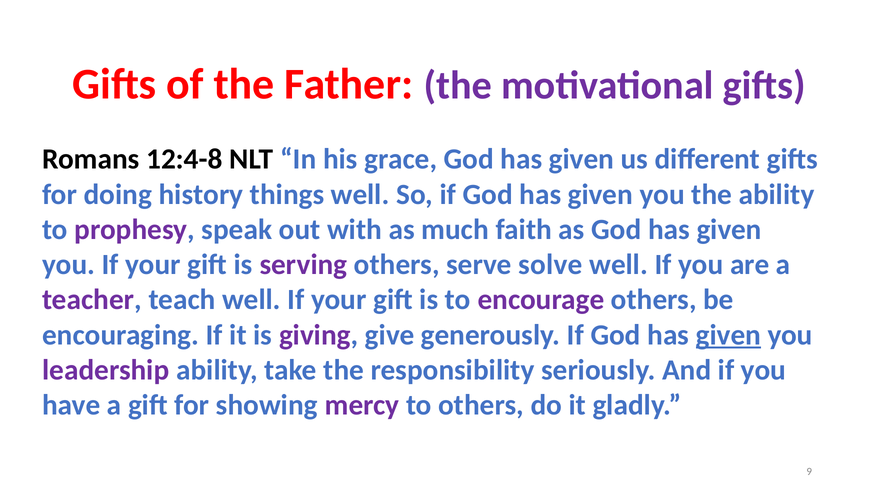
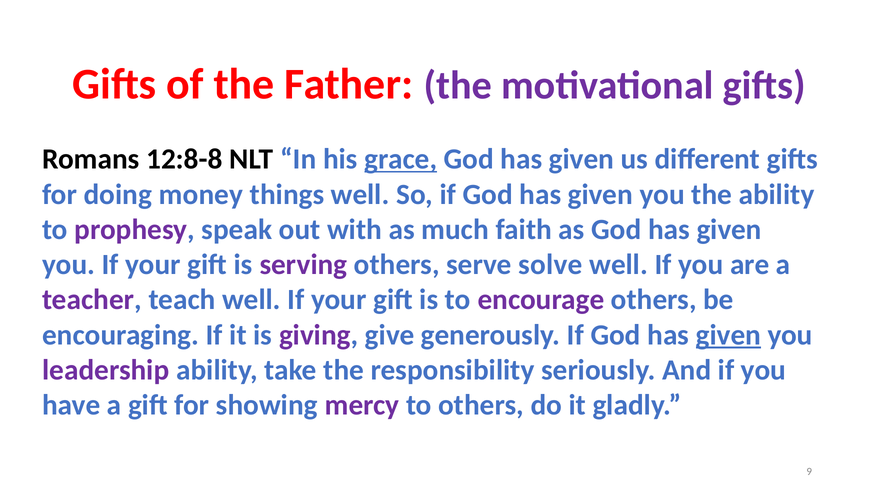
12:4-8: 12:4-8 -> 12:8-8 (184, 159)
grace underline: none -> present (401, 159)
history: history -> money (201, 195)
